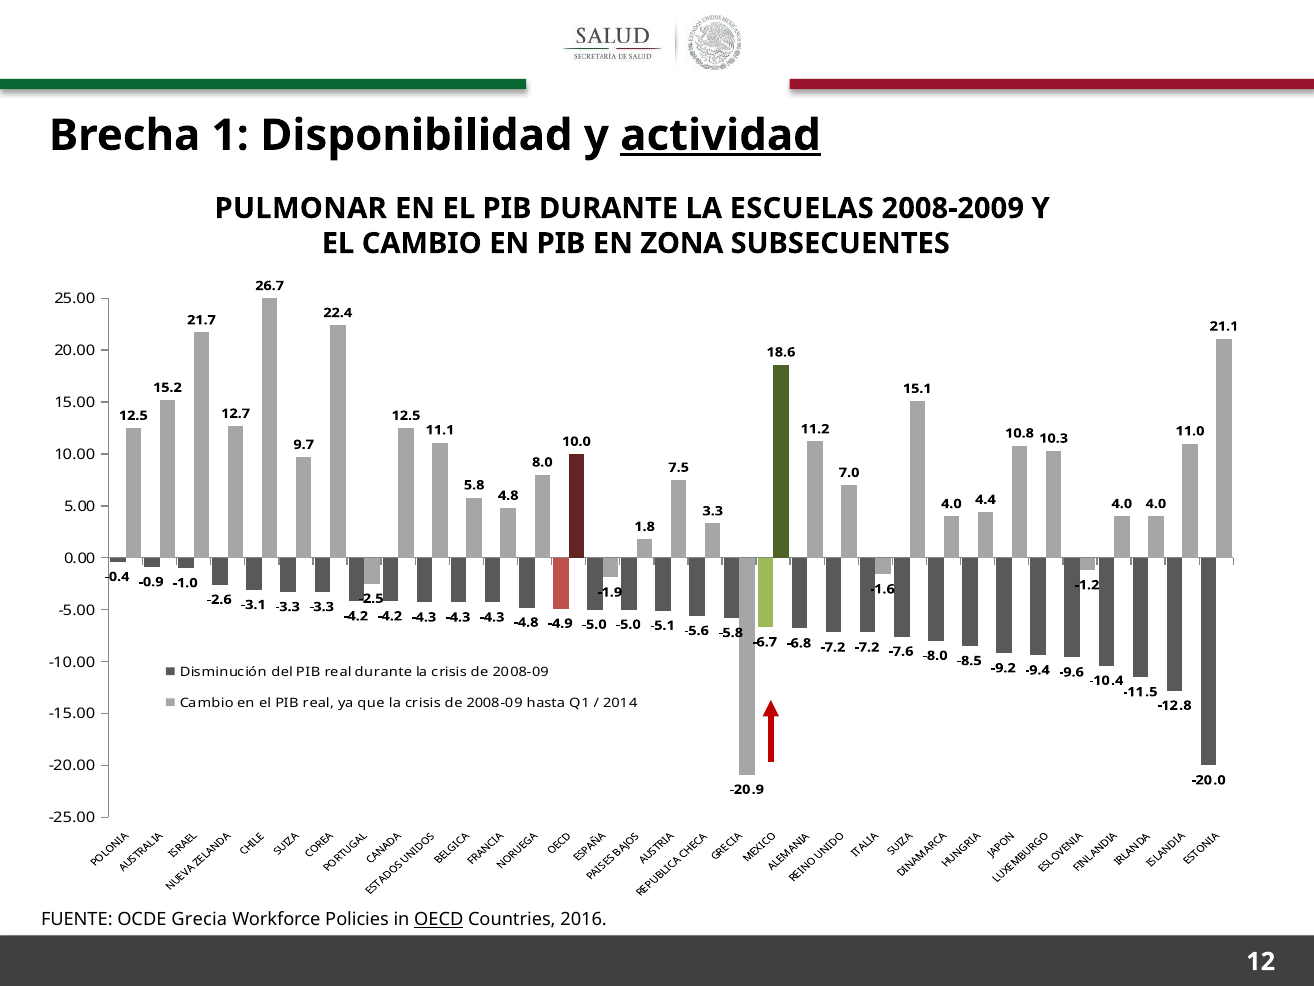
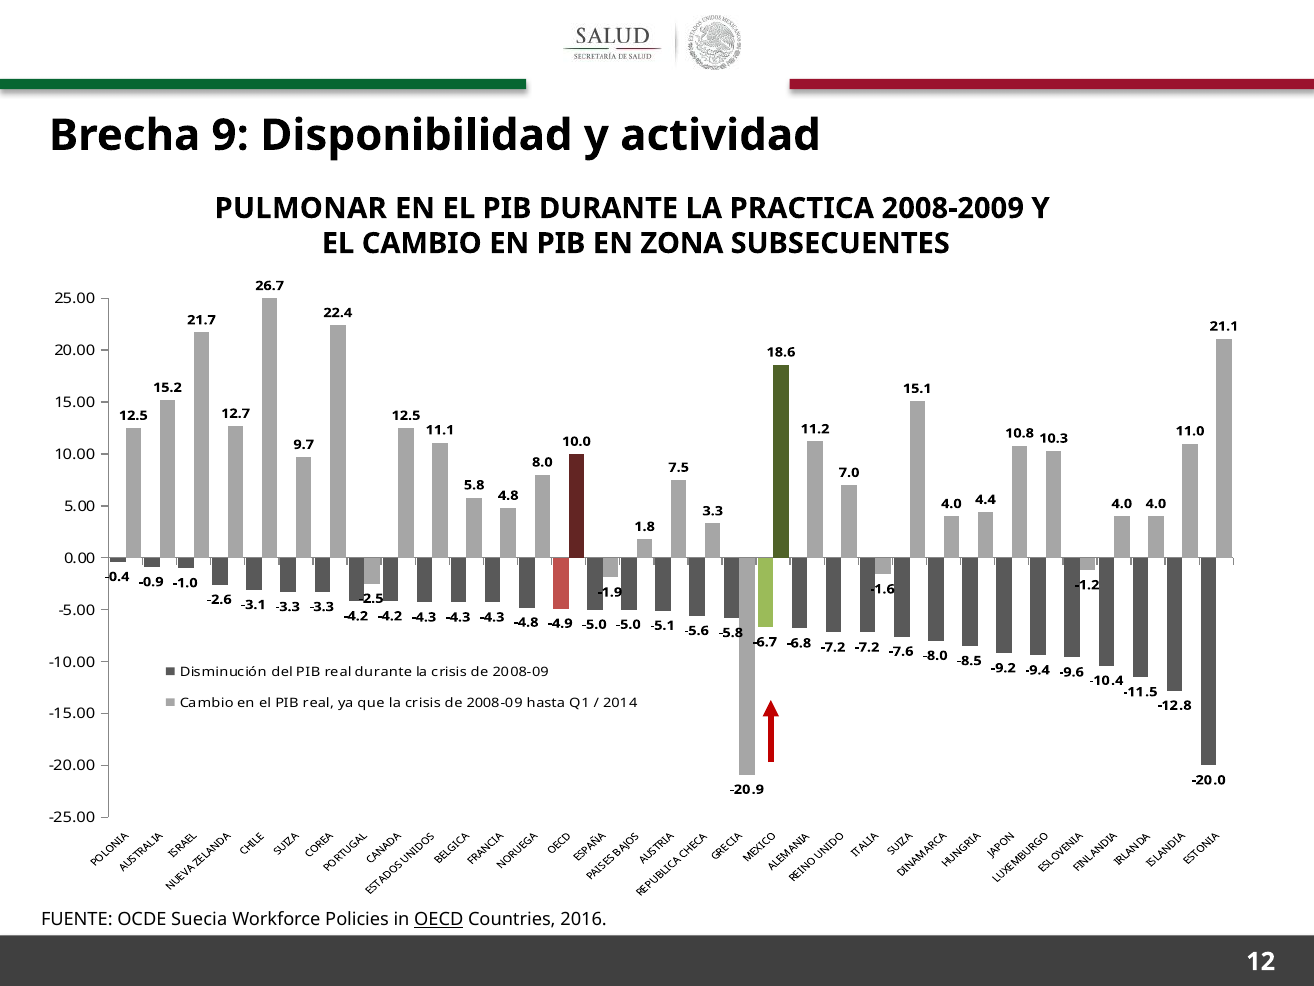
1: 1 -> 9 (230, 135)
actividad underline: present -> none (721, 135)
ESCUELAS: ESCUELAS -> PRACTICA (802, 208)
Grecia: Grecia -> Suecia (199, 919)
